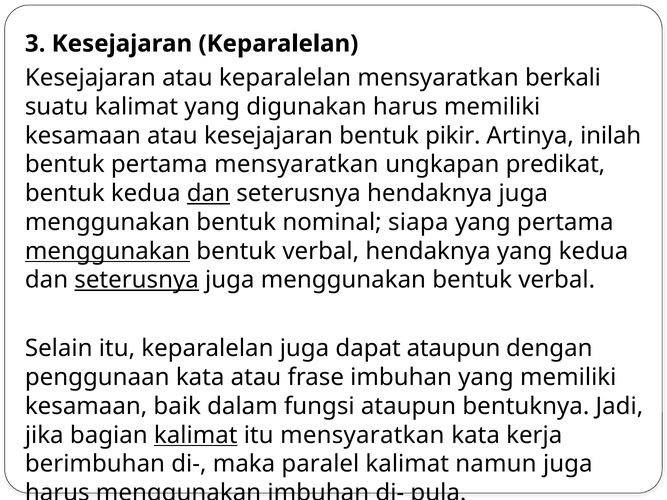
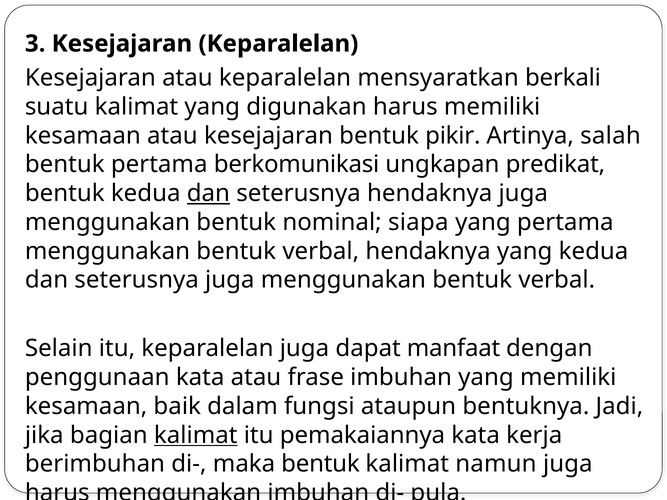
inilah: inilah -> salah (610, 136)
pertama mensyaratkan: mensyaratkan -> berkomunikasi (297, 165)
menggunakan underline: present -> none (107, 251)
seterusnya underline: present -> none (137, 280)
dapat ataupun: ataupun -> manfaat (454, 349)
itu mensyaratkan: mensyaratkan -> pemakaiannya (362, 435)
maka paralel: paralel -> bentuk (320, 464)
